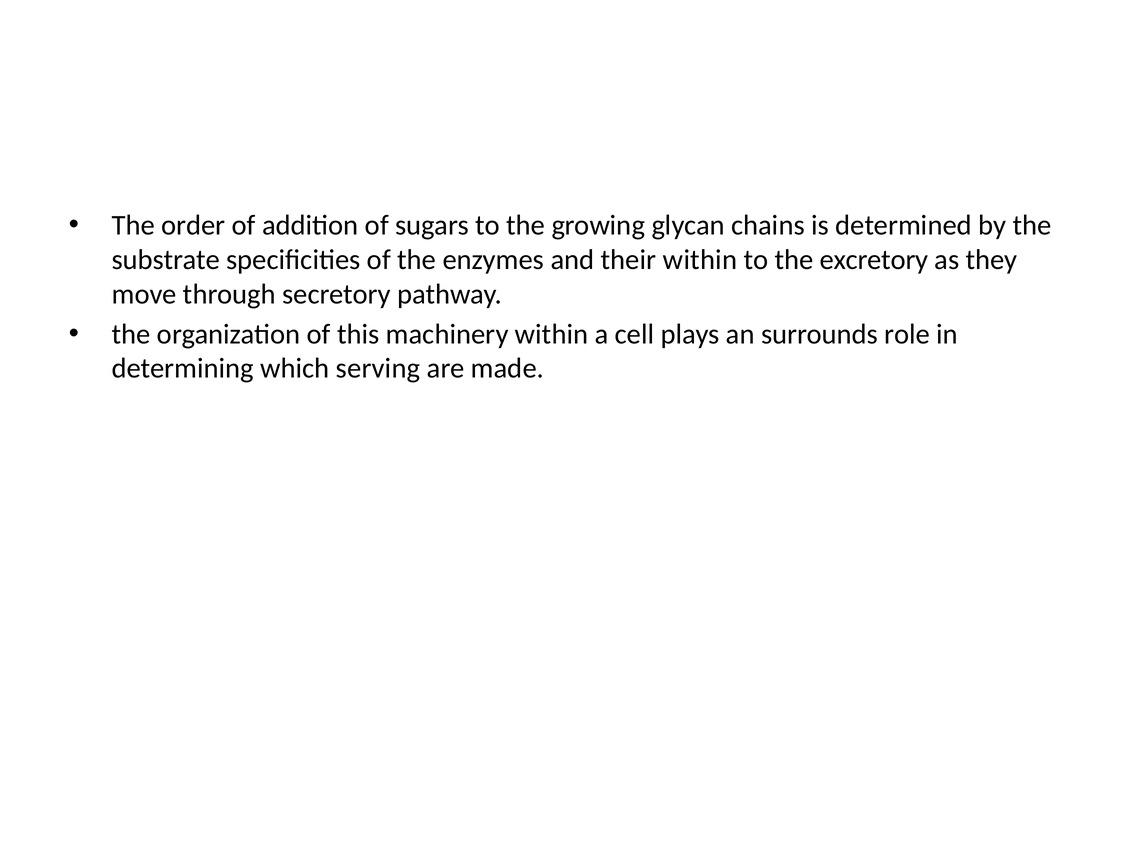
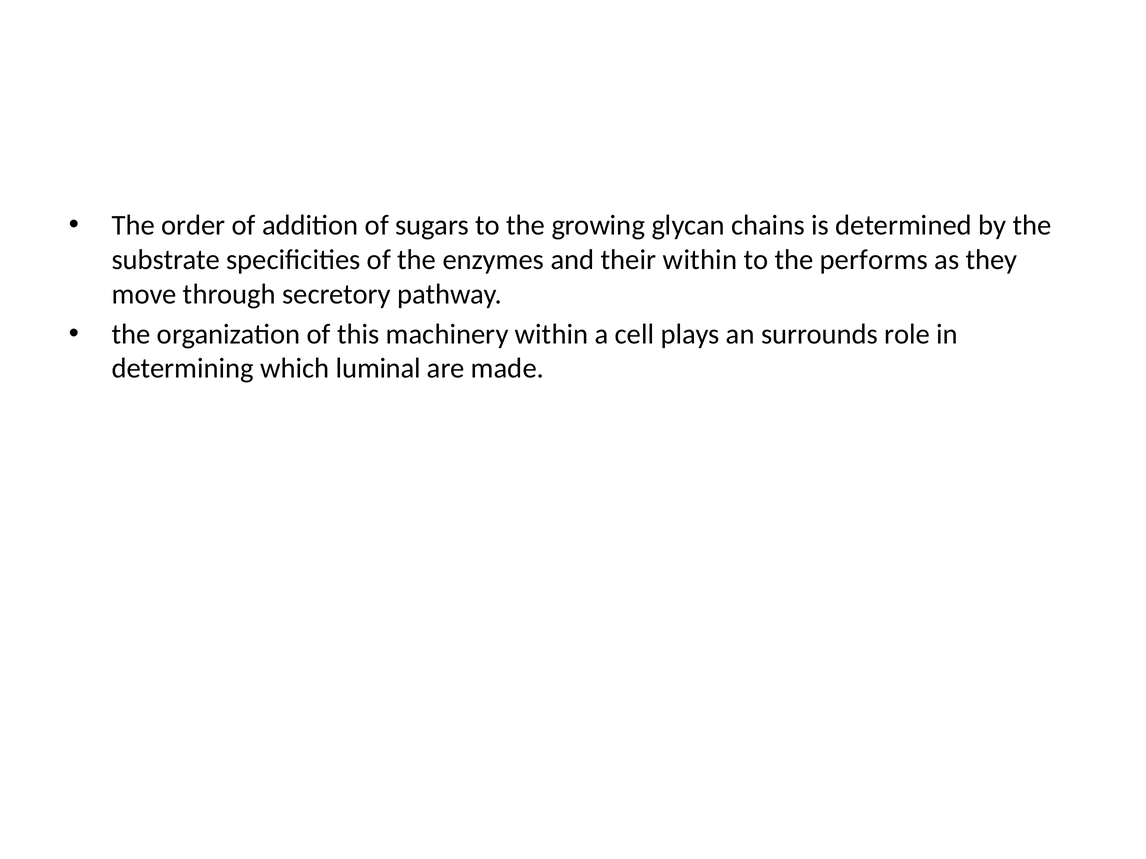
excretory: excretory -> performs (874, 260)
serving: serving -> luminal (378, 369)
